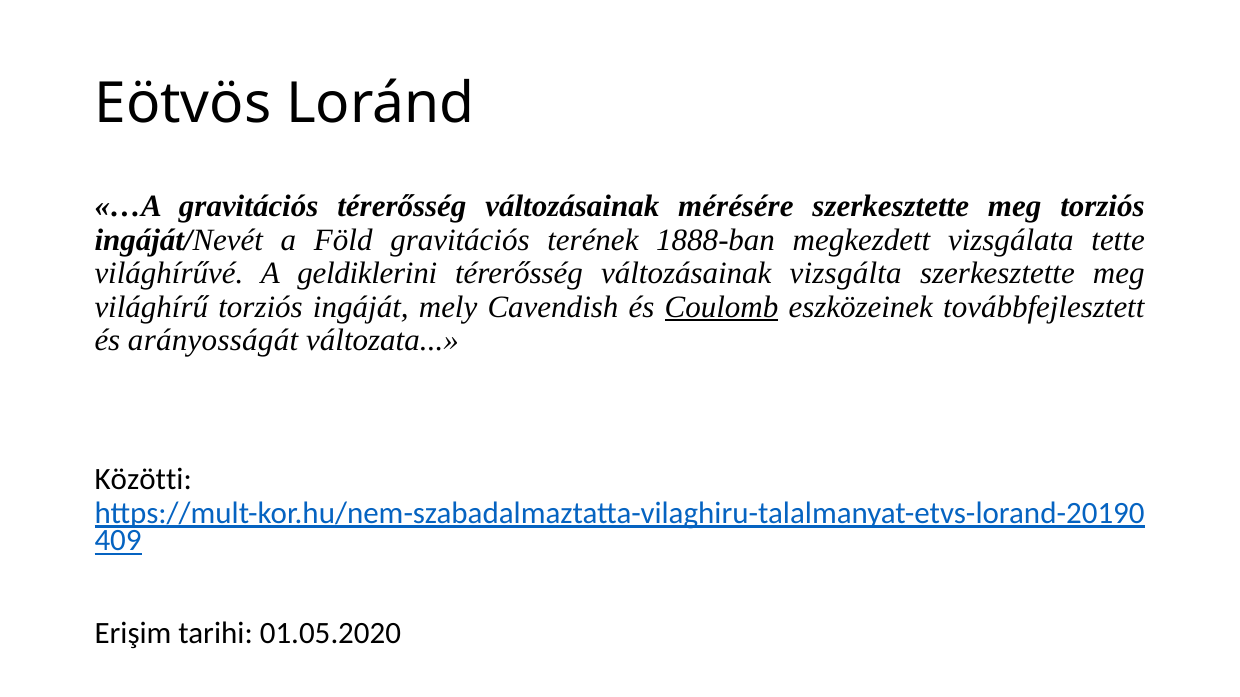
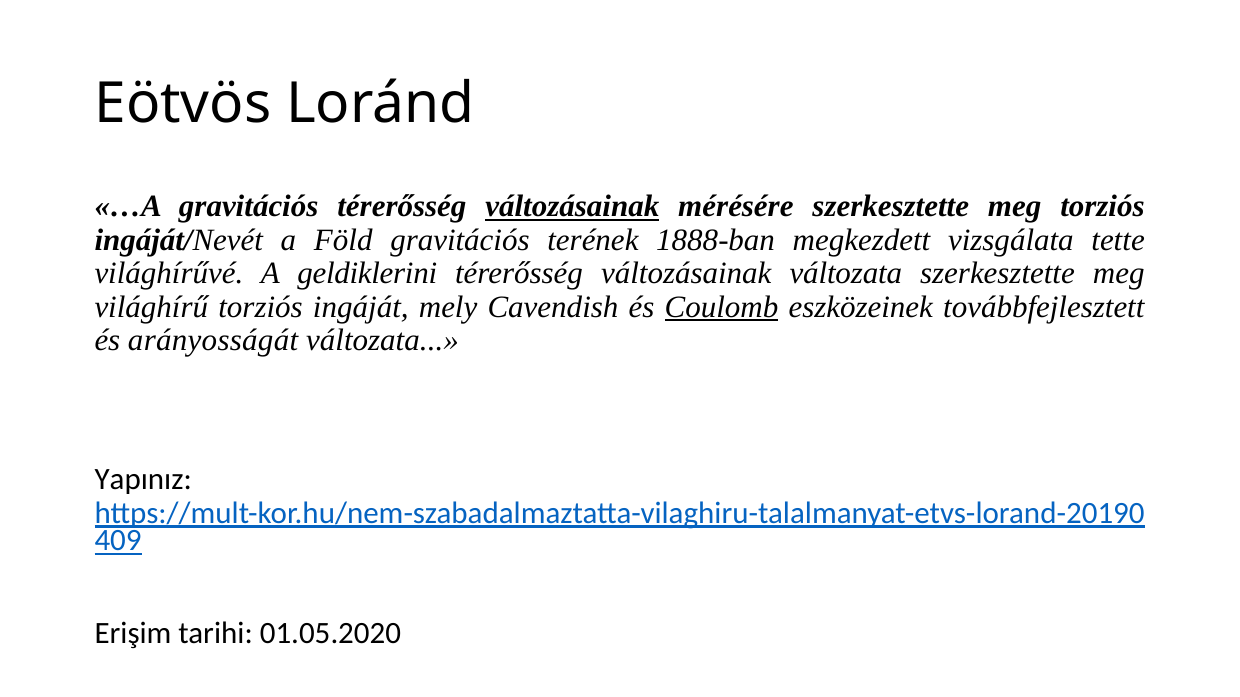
változásainak underline: none -> present (572, 207)
változásainak vizsgálta: vizsgálta -> változata (846, 274)
Közötti: Közötti -> Yapınız (143, 480)
